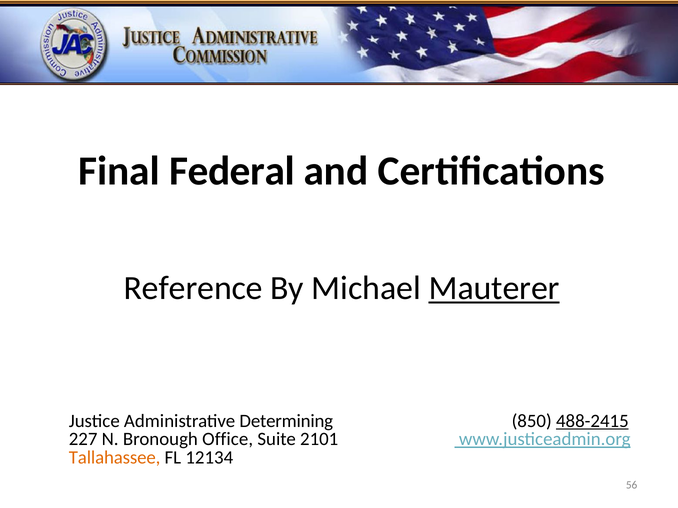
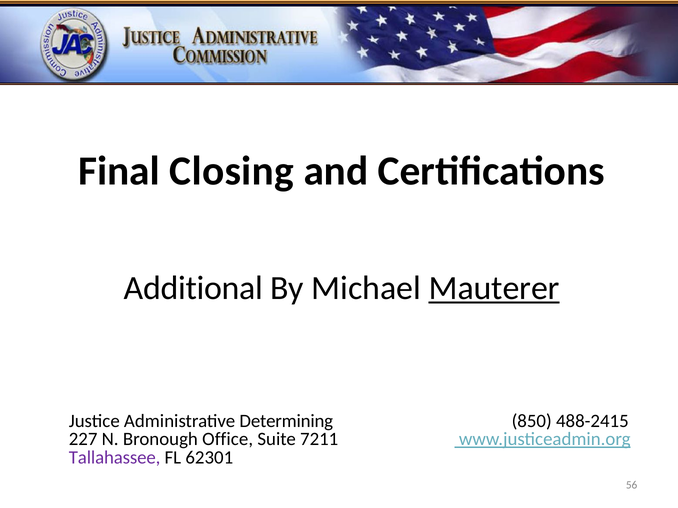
Federal: Federal -> Closing (232, 171)
Reference: Reference -> Additional (193, 288)
488-2415 underline: present -> none (592, 421)
2101: 2101 -> 7211 (319, 440)
Tallahassee colour: orange -> purple (115, 458)
12134: 12134 -> 62301 (209, 458)
